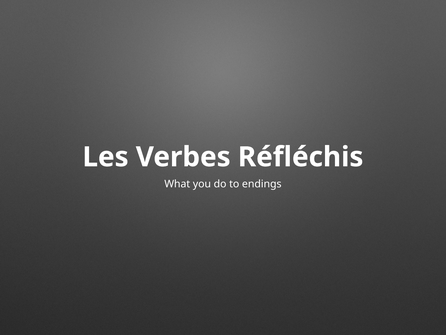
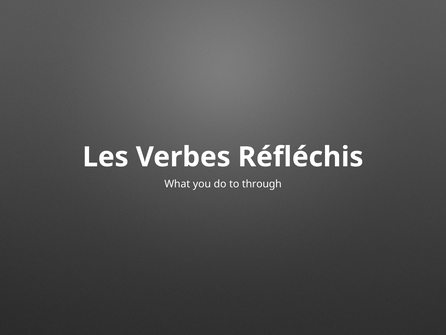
endings: endings -> through (262, 184)
